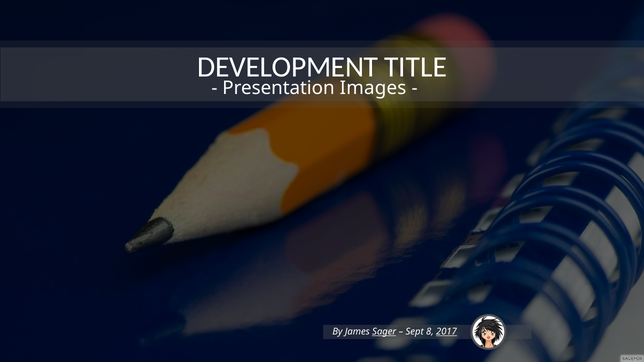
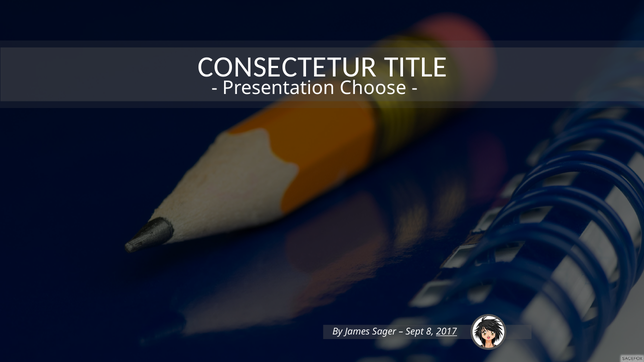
DEVELOPMENT: DEVELOPMENT -> CONSECTETUR (287, 67)
Images: Images -> Choose (373, 88)
Sager underline: present -> none (384, 332)
